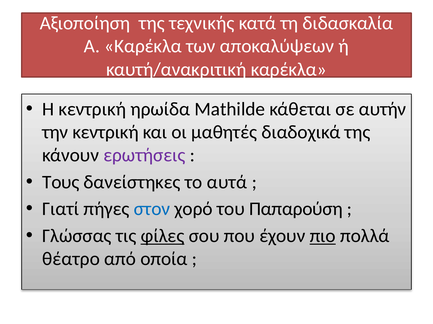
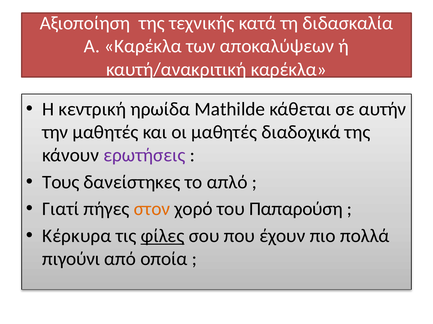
την κεντρική: κεντρική -> μαθητές (106, 132)
αυτά: αυτά -> απλό (227, 182)
στον colour: blue -> orange (152, 209)
Γλώσσας: Γλώσσας -> Κέρκυρα (77, 236)
πιο underline: present -> none (323, 236)
θέατρο: θέατρο -> πιγούνι (71, 260)
